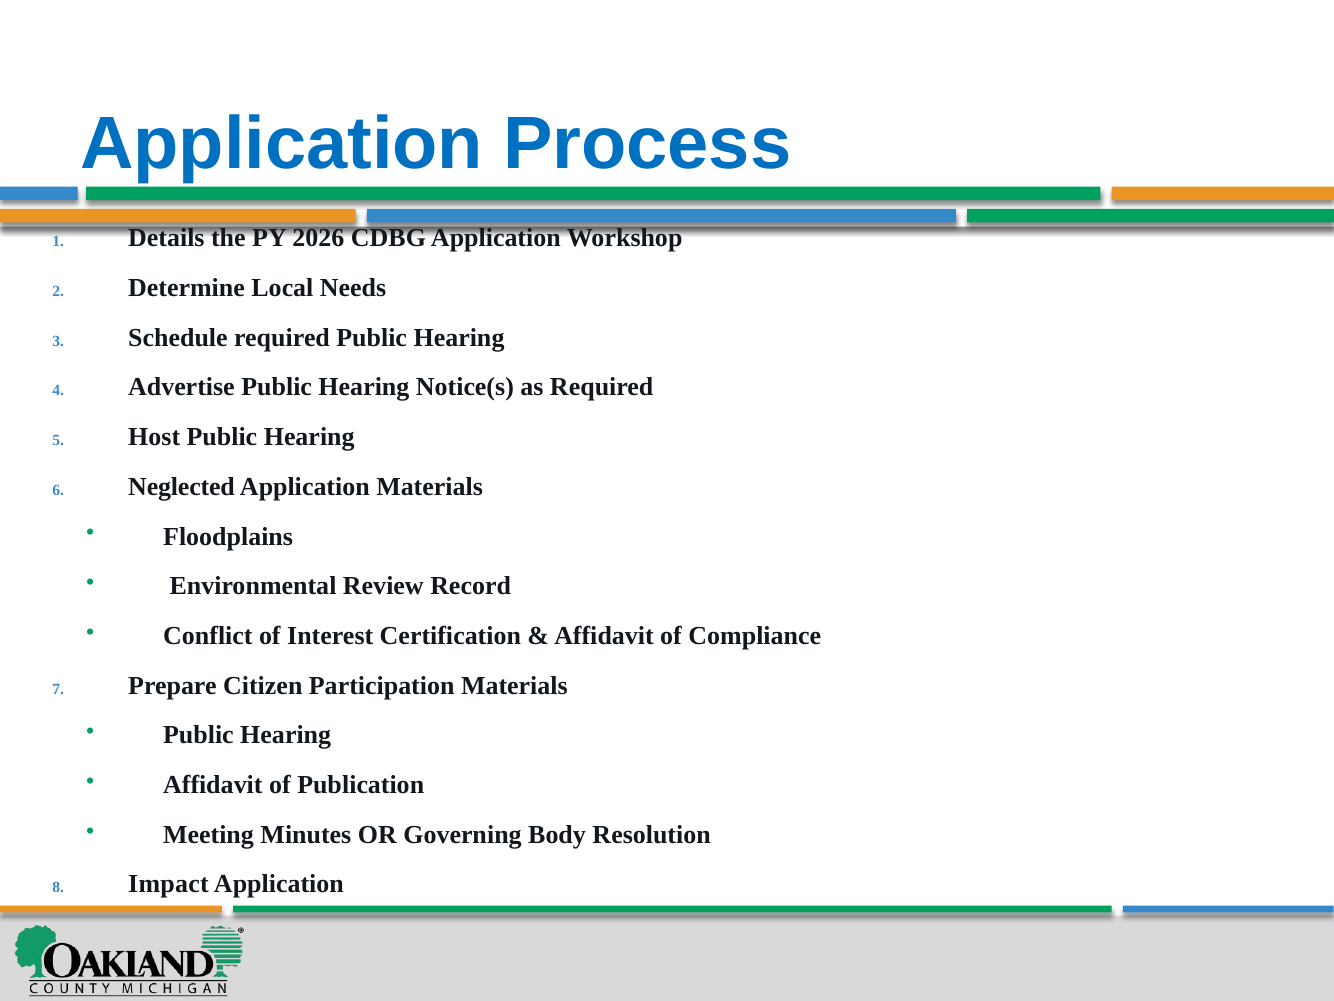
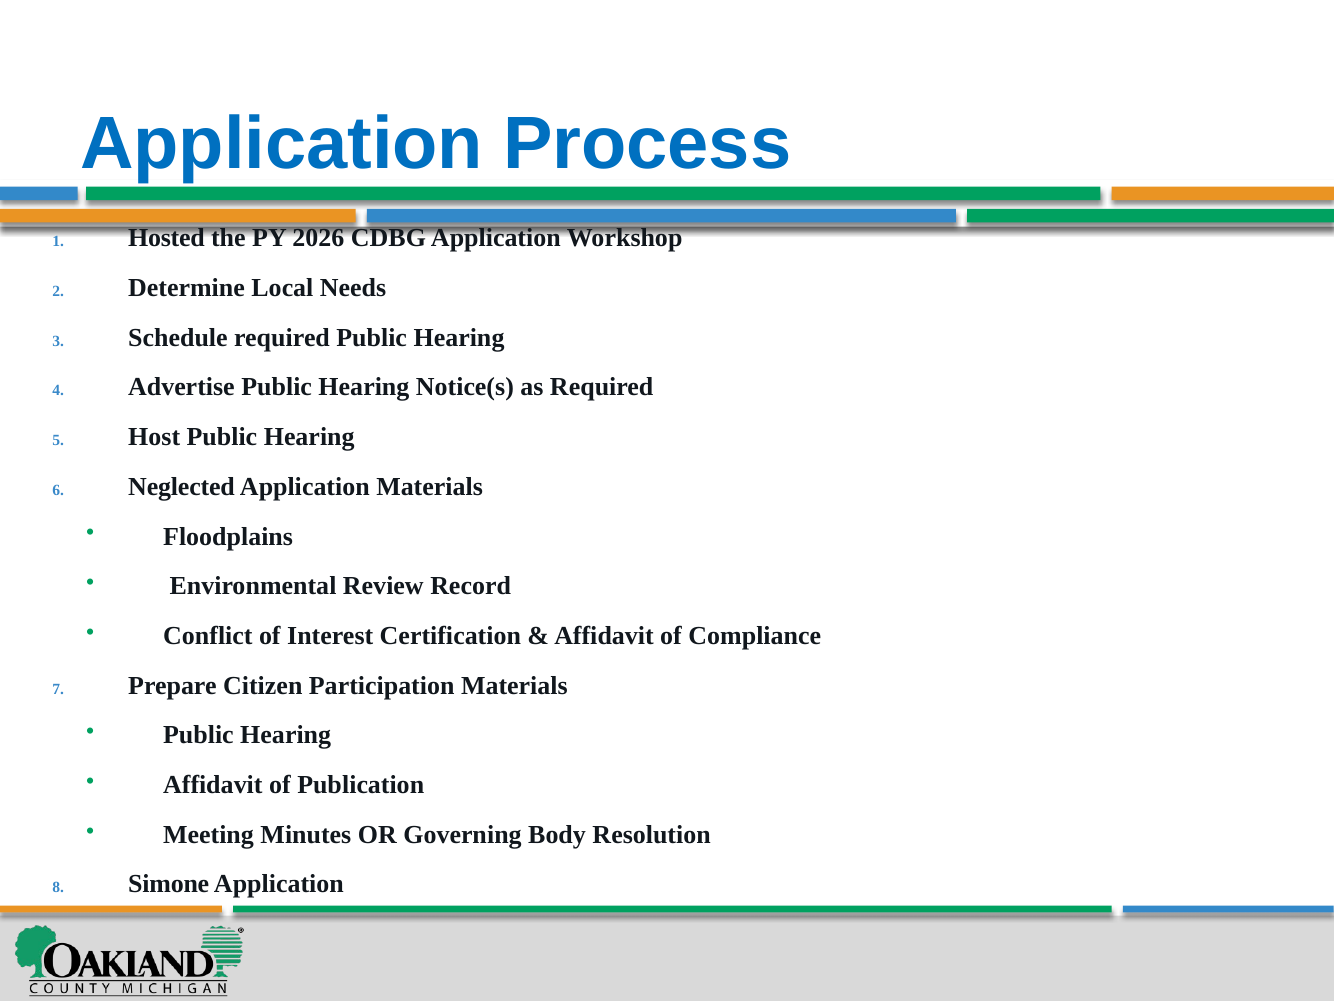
Details: Details -> Hosted (166, 238)
Impact: Impact -> Simone (169, 884)
